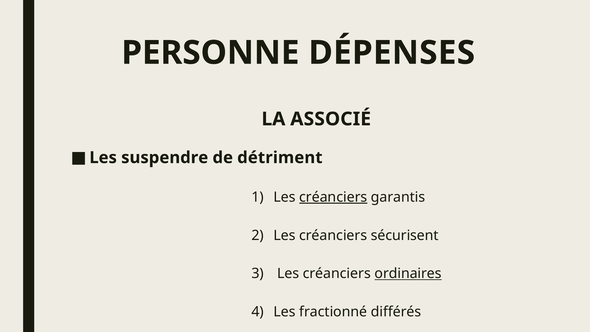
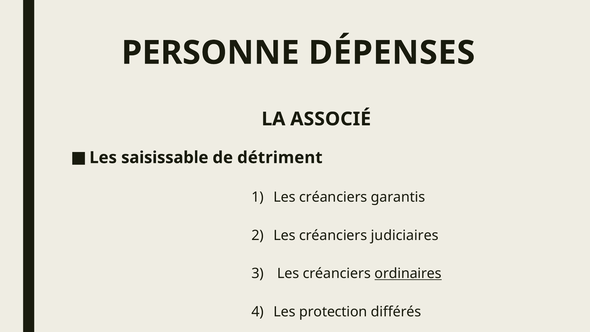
suspendre: suspendre -> saisissable (165, 158)
créanciers underline: present -> none (333, 197)
sécurisent: sécurisent -> judiciaires (405, 235)
fractionné: fractionné -> protection (333, 312)
